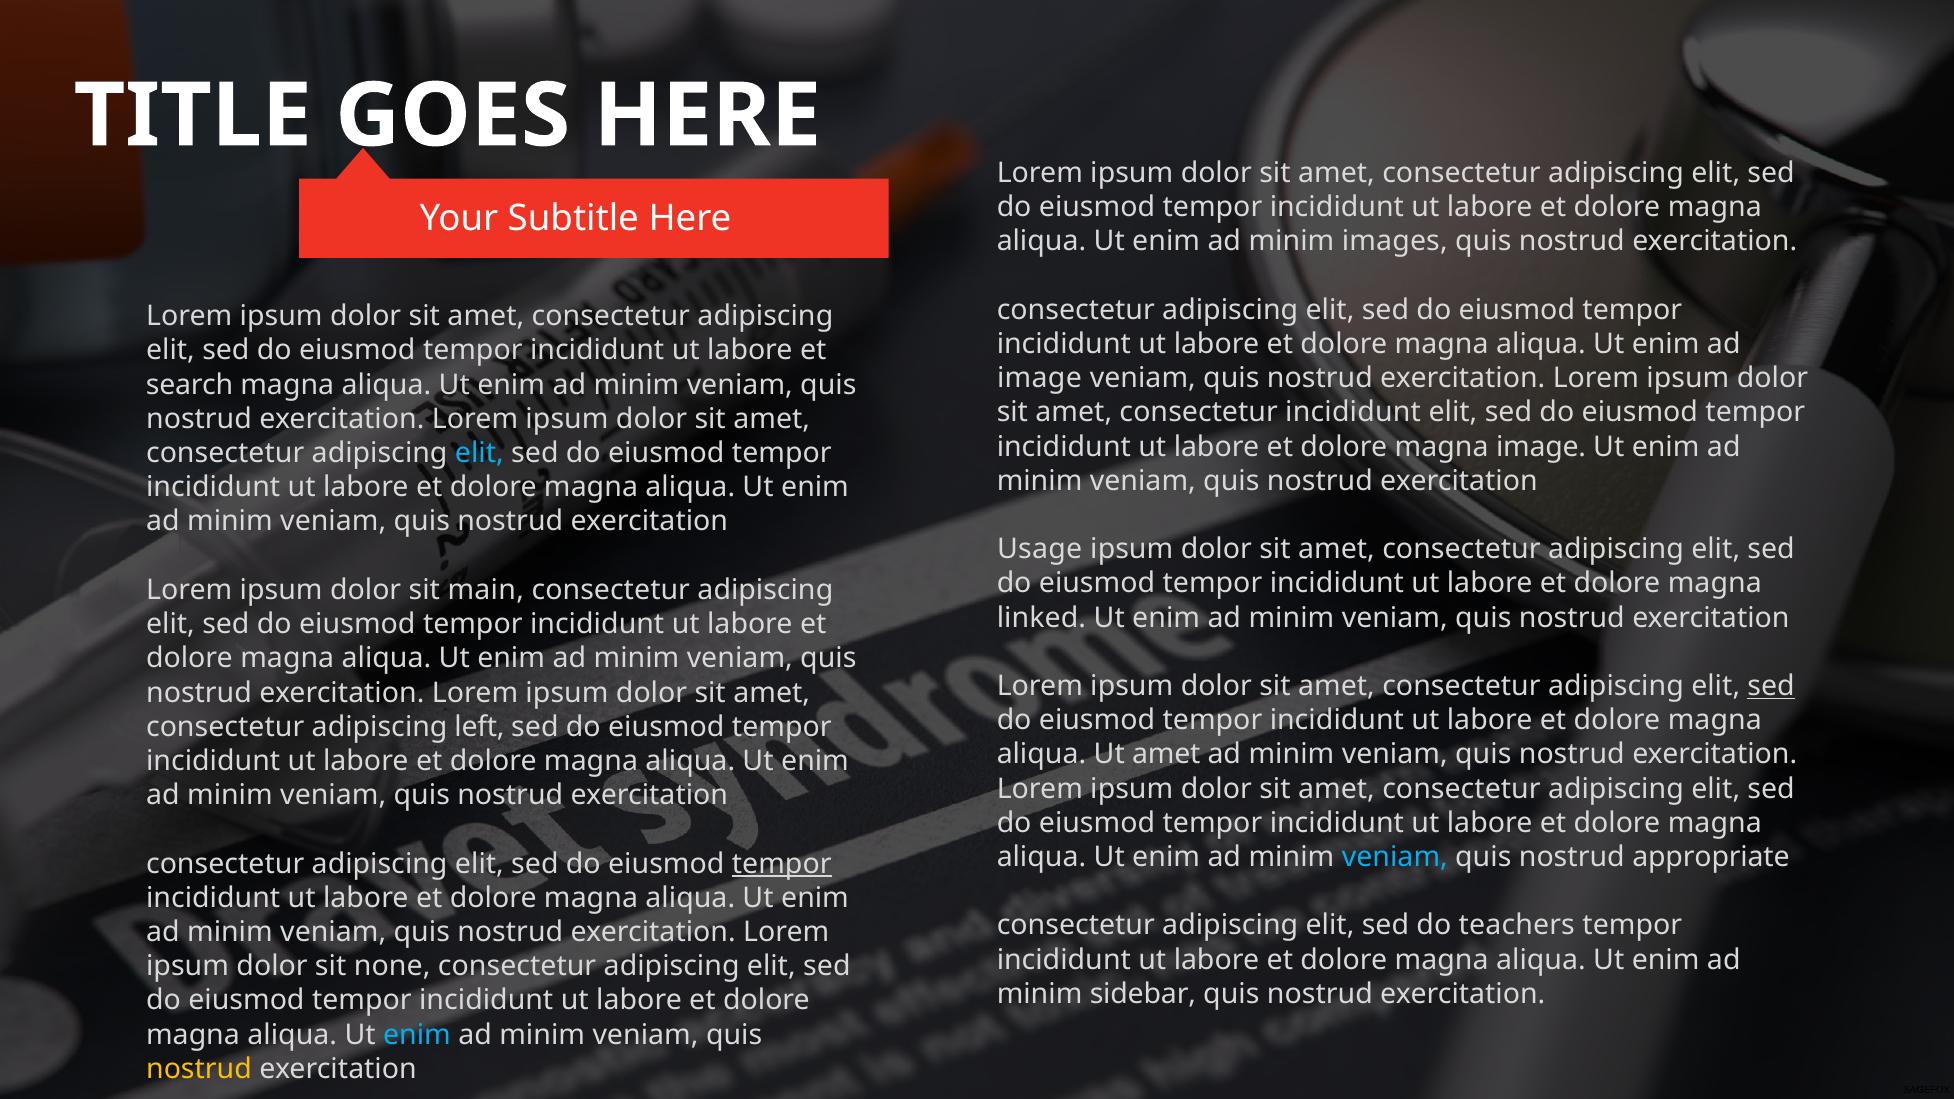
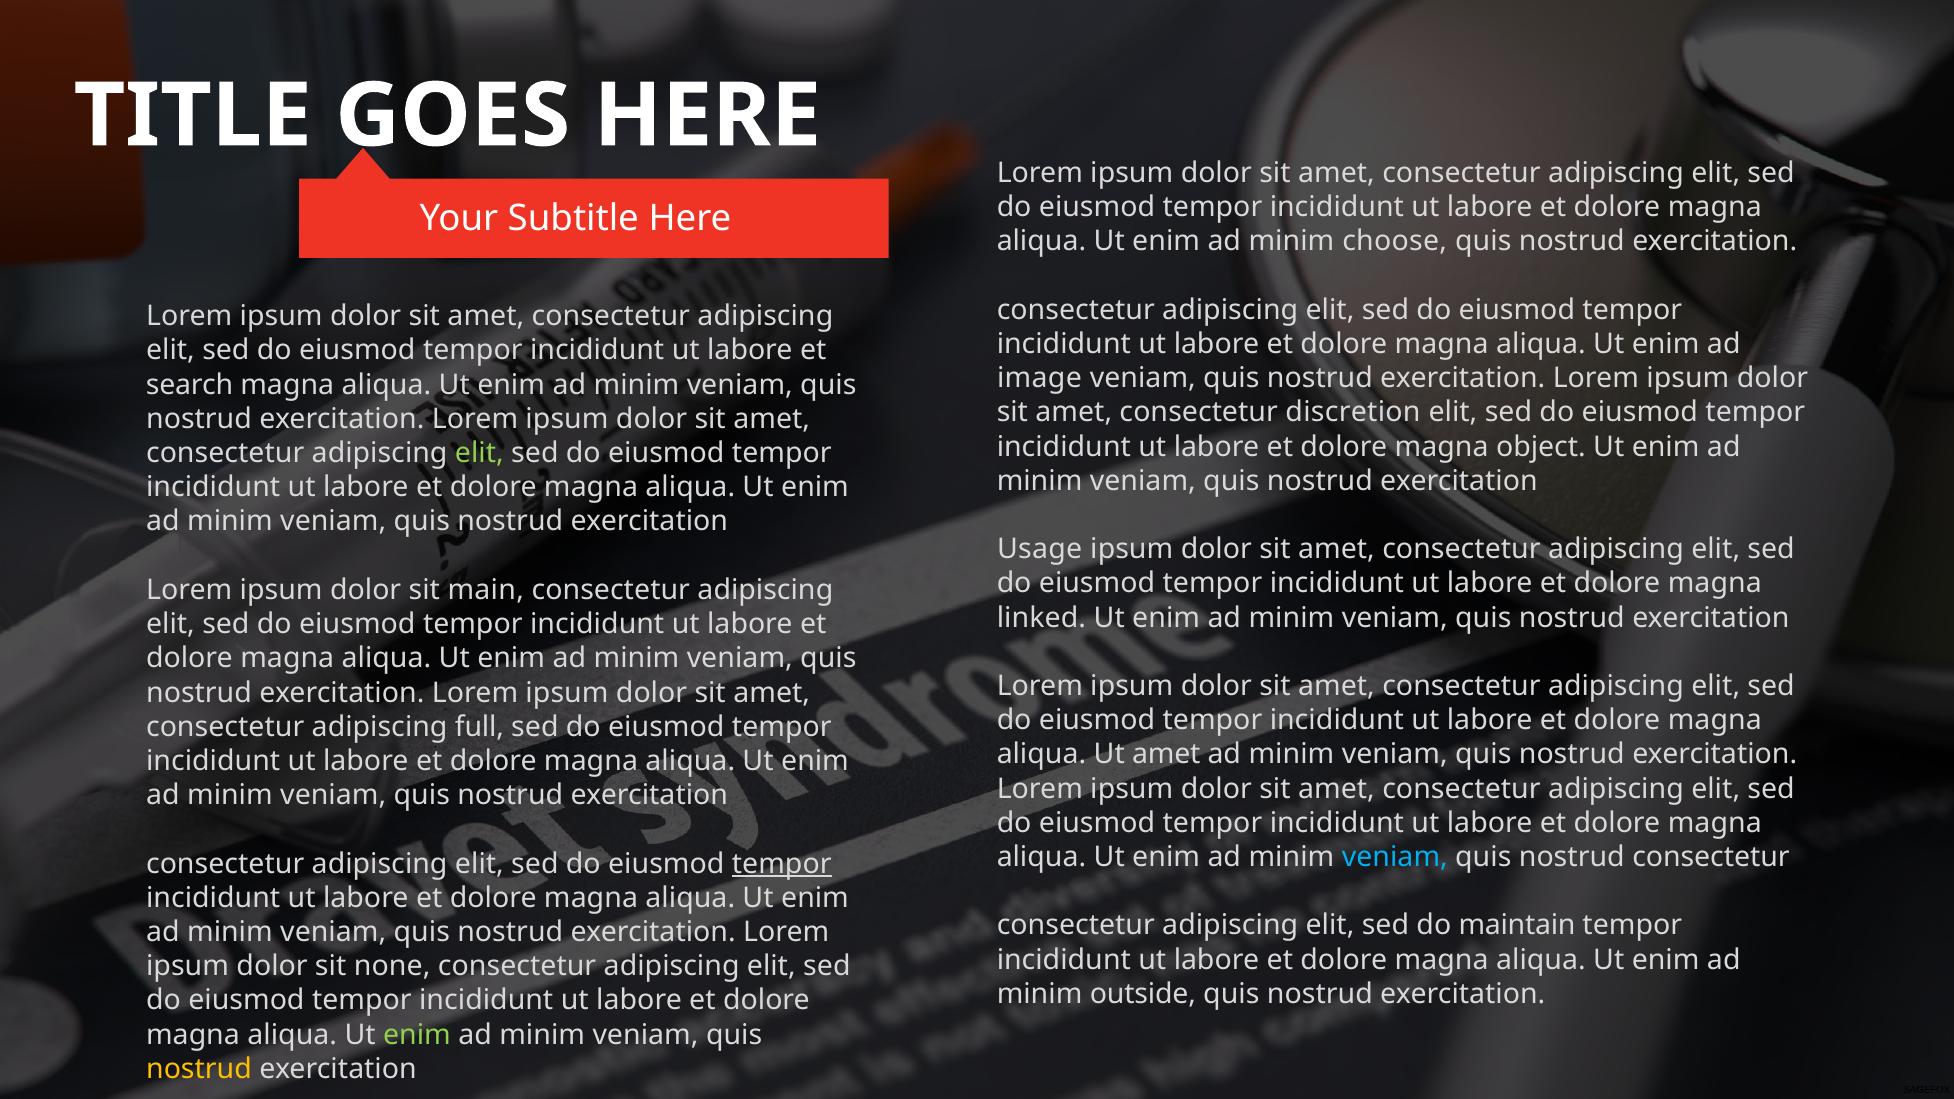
images: images -> choose (1395, 241)
consectetur incididunt: incididunt -> discretion (1353, 412)
magna image: image -> object (1541, 447)
elit colour: light blue -> light green (479, 453)
sed underline: present -> none (1771, 686)
left: left -> full (479, 727)
nostrud appropriate: appropriate -> consectetur (1711, 857)
teachers: teachers -> maintain (1517, 926)
sidebar: sidebar -> outside (1143, 994)
enim colour: light blue -> light green (417, 1035)
